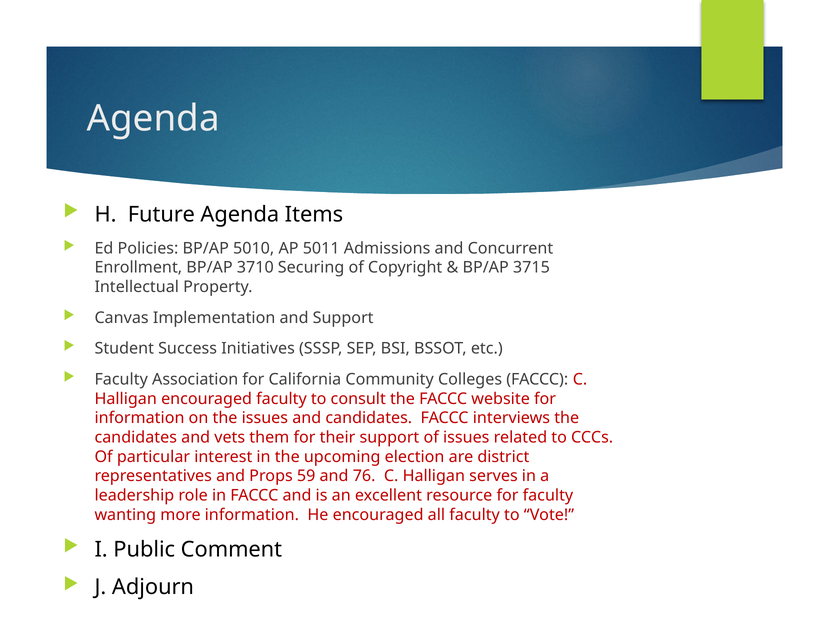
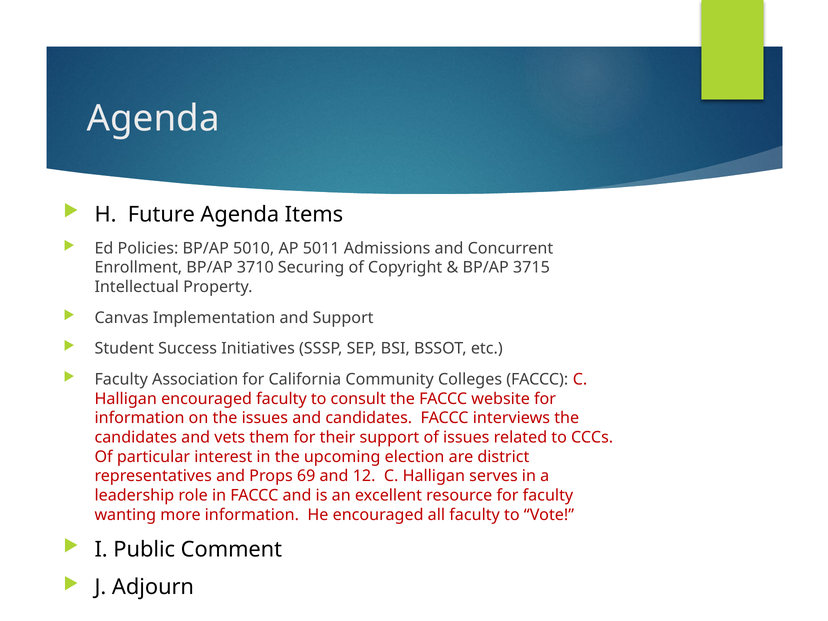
59: 59 -> 69 (306, 476)
76: 76 -> 12 (364, 476)
